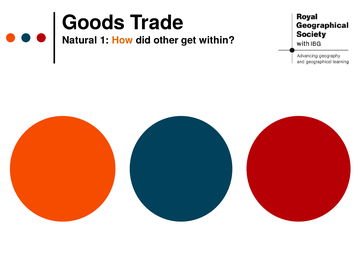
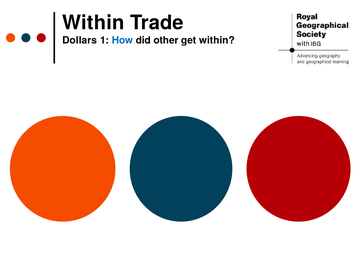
Goods: Goods -> Within (93, 23)
Natural: Natural -> Dollars (80, 40)
How colour: orange -> blue (122, 40)
